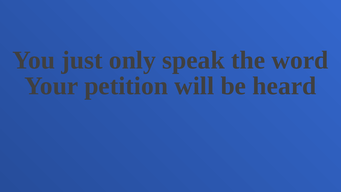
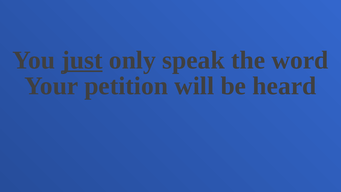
just underline: none -> present (82, 60)
